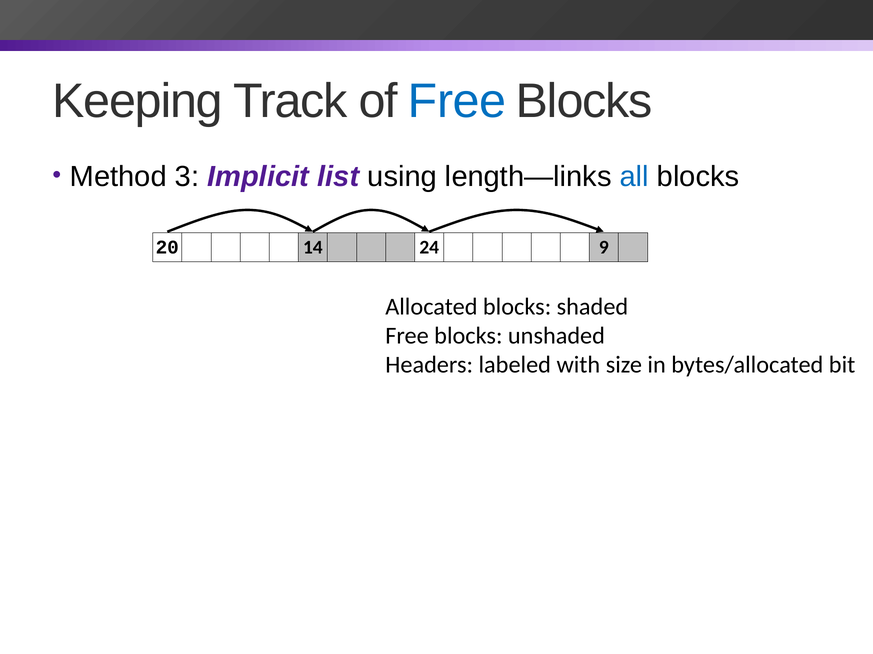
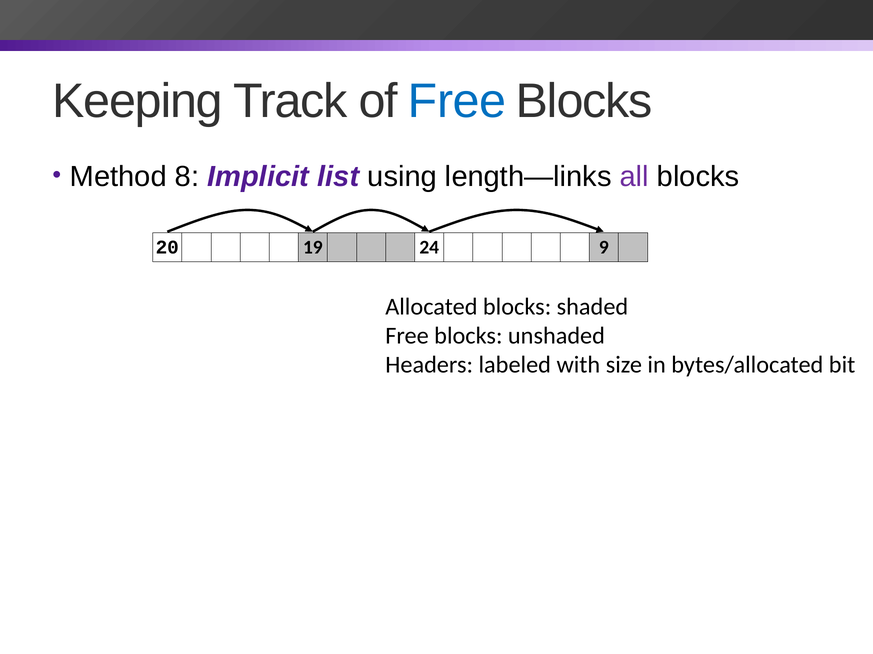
3: 3 -> 8 (187, 177)
all colour: blue -> purple (634, 177)
14: 14 -> 19 (313, 248)
